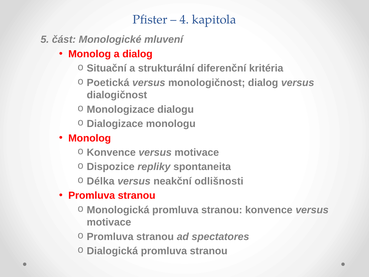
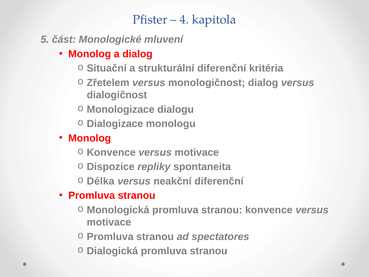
Poetická: Poetická -> Zřetelem (108, 83)
neakční odlišnosti: odlišnosti -> diferenční (219, 181)
